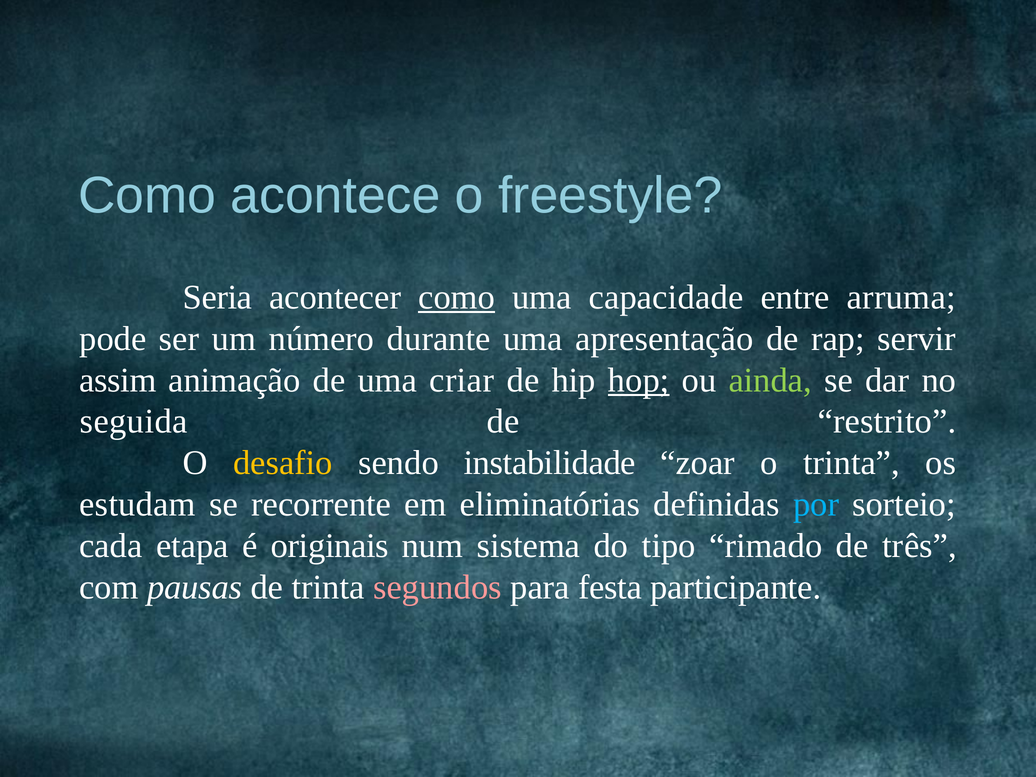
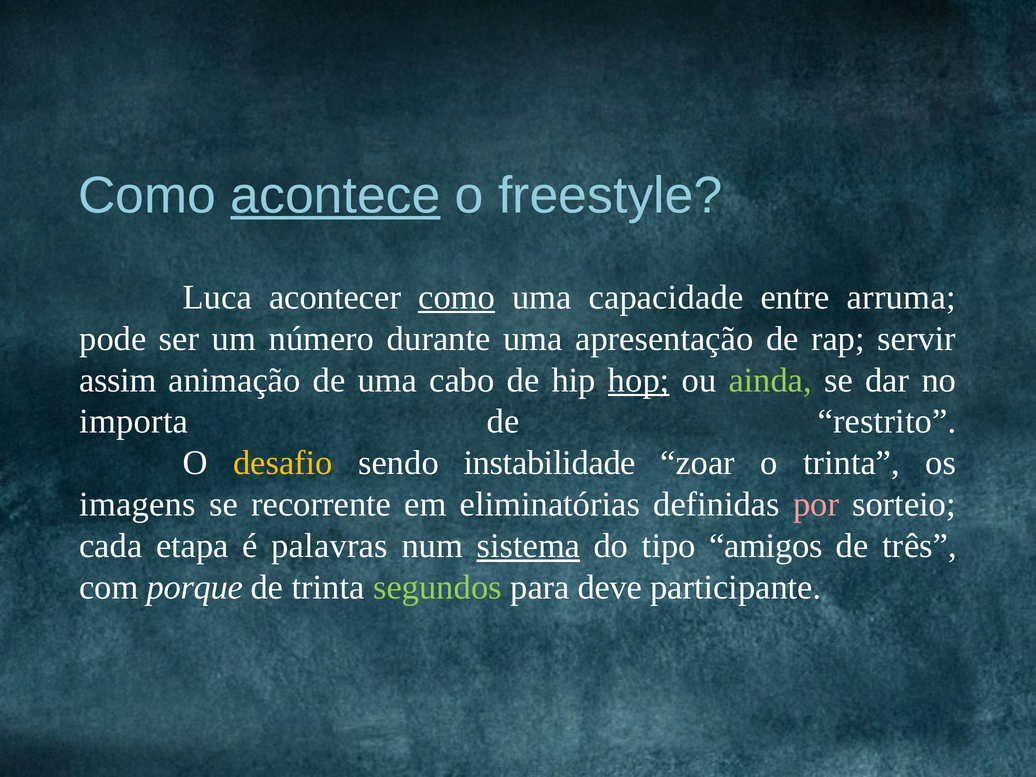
acontece underline: none -> present (336, 195)
Seria: Seria -> Luca (217, 297)
criar: criar -> cabo (462, 380)
seguida: seguida -> importa (134, 422)
estudam: estudam -> imagens (138, 504)
por colour: light blue -> pink (816, 504)
originais: originais -> palavras (329, 546)
sistema underline: none -> present (528, 546)
rimado: rimado -> amigos (766, 546)
pausas: pausas -> porque (195, 587)
segundos colour: pink -> light green (437, 587)
festa: festa -> deve (610, 587)
